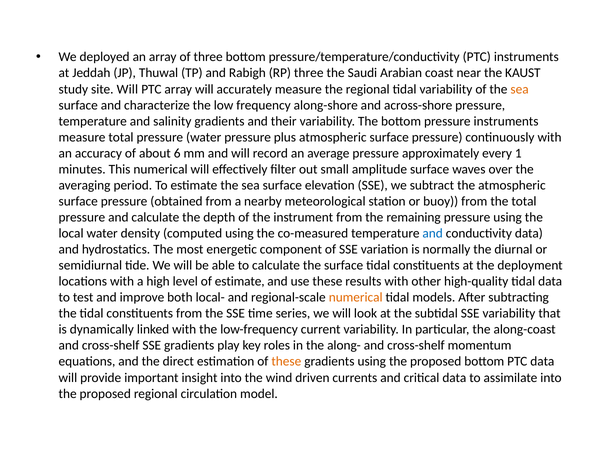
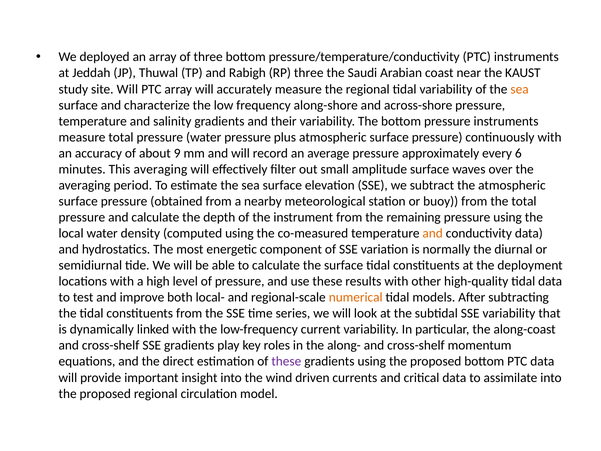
6: 6 -> 9 (177, 153)
1: 1 -> 6 (518, 153)
This numerical: numerical -> averaging (160, 169)
and colour: blue -> orange (433, 233)
of estimate: estimate -> pressure (240, 281)
these colour: orange -> purple (286, 361)
